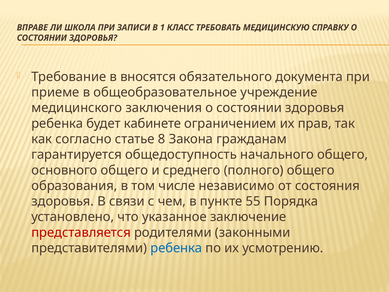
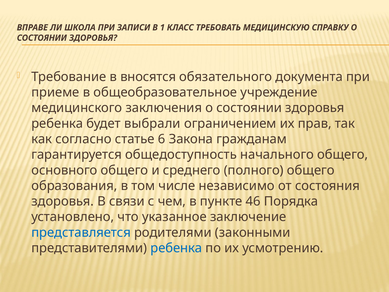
кабинете: кабинете -> выбрали (152, 123)
8: 8 -> 6 (162, 139)
55: 55 -> 46 (253, 201)
представляется colour: red -> blue (81, 232)
